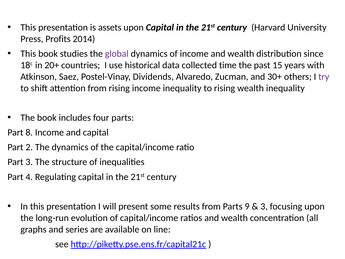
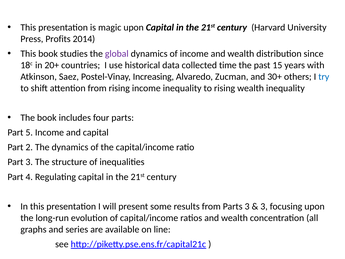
assets: assets -> magic (110, 27)
Dividends: Dividends -> Increasing (153, 77)
try colour: purple -> blue (324, 77)
8: 8 -> 5 (29, 132)
Parts 9: 9 -> 3 (247, 206)
